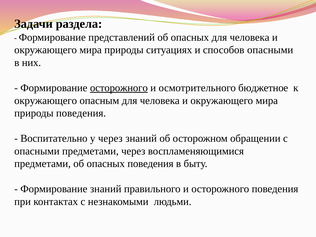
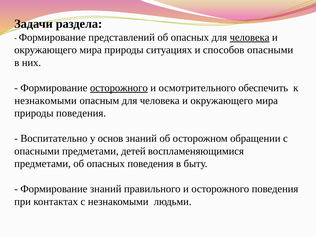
человека underline: none -> present (250, 37)
бюджетное: бюджетное -> обеспечить (263, 88)
окружающего: окружающего -> незнакомыми (46, 101)
у через: через -> основ (110, 138)
предметами через: через -> детей (133, 151)
